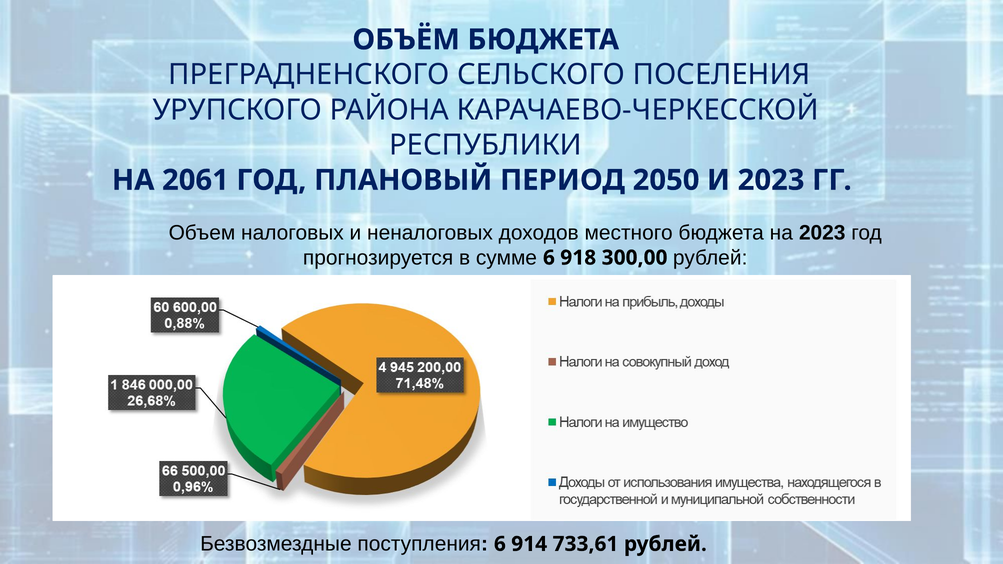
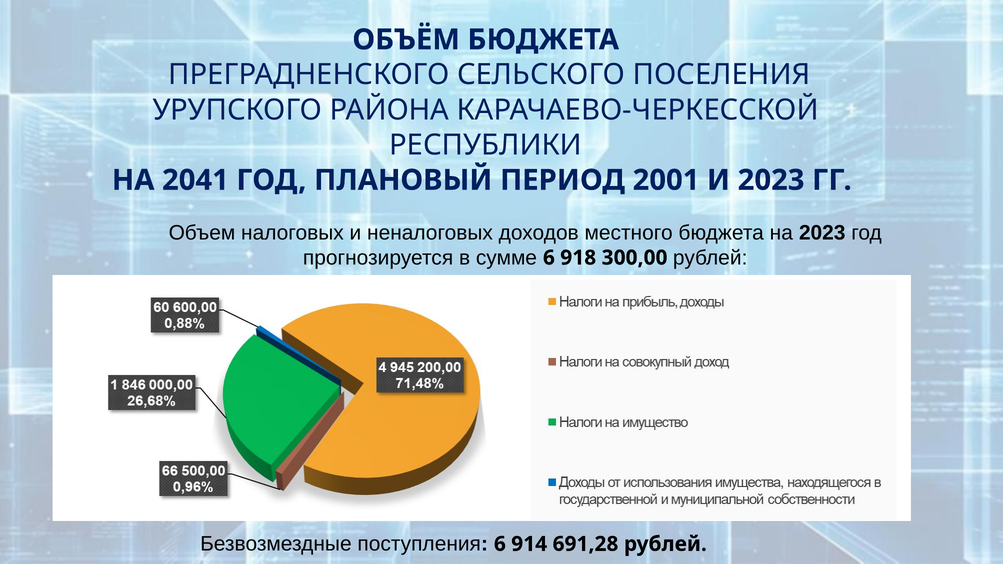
2061: 2061 -> 2041 (195, 180)
2050: 2050 -> 2001 (666, 180)
733,61: 733,61 -> 691,28 (585, 544)
